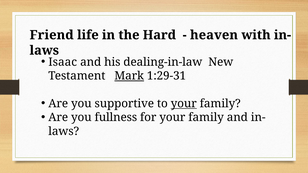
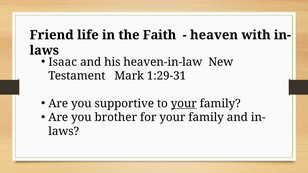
Hard: Hard -> Faith (159, 35)
dealing-in-law: dealing-in-law -> heaven-in-law (163, 62)
Mark underline: present -> none (129, 76)
fullness: fullness -> brother (116, 118)
